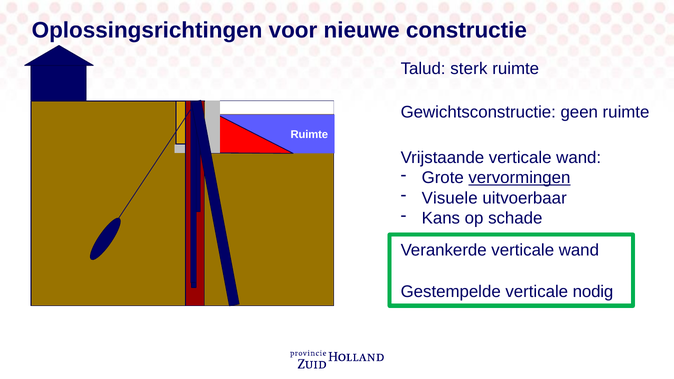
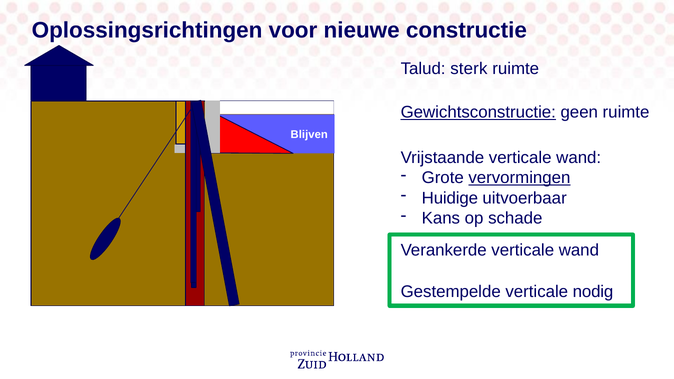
Gewichtsconstructie underline: none -> present (478, 112)
Ruimte: Ruimte -> Blijven (309, 135)
Visuele: Visuele -> Huidige (450, 198)
